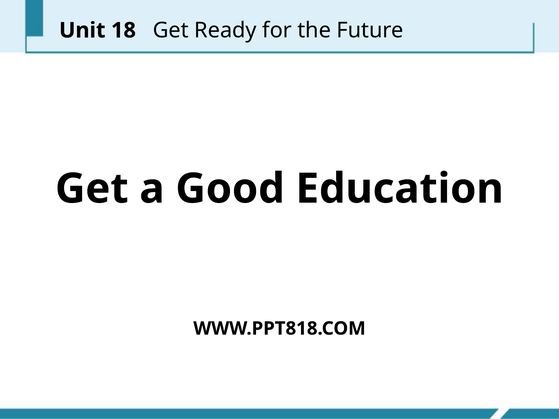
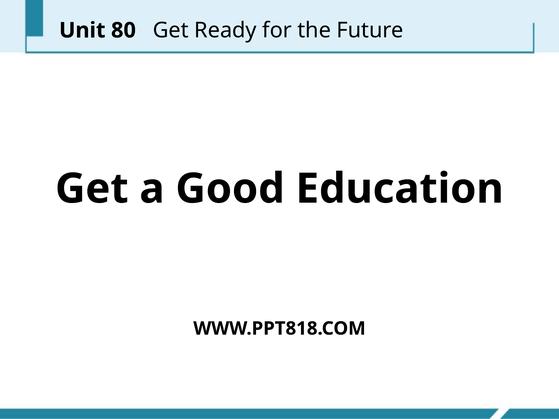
18: 18 -> 80 (123, 30)
